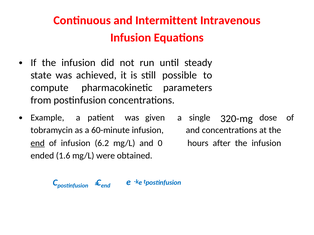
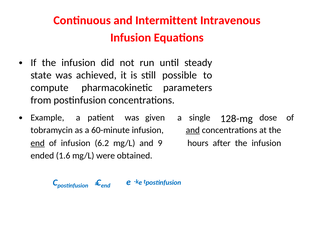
320-mg: 320-mg -> 128-mg (237, 119)
and underline: none -> present (193, 130)
0: 0 -> 9 (160, 143)
